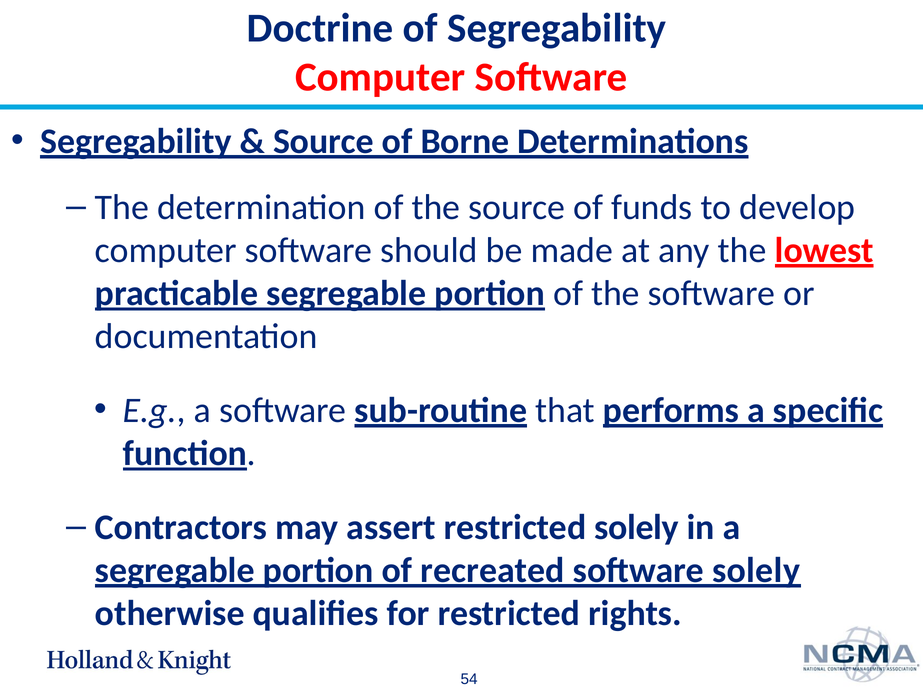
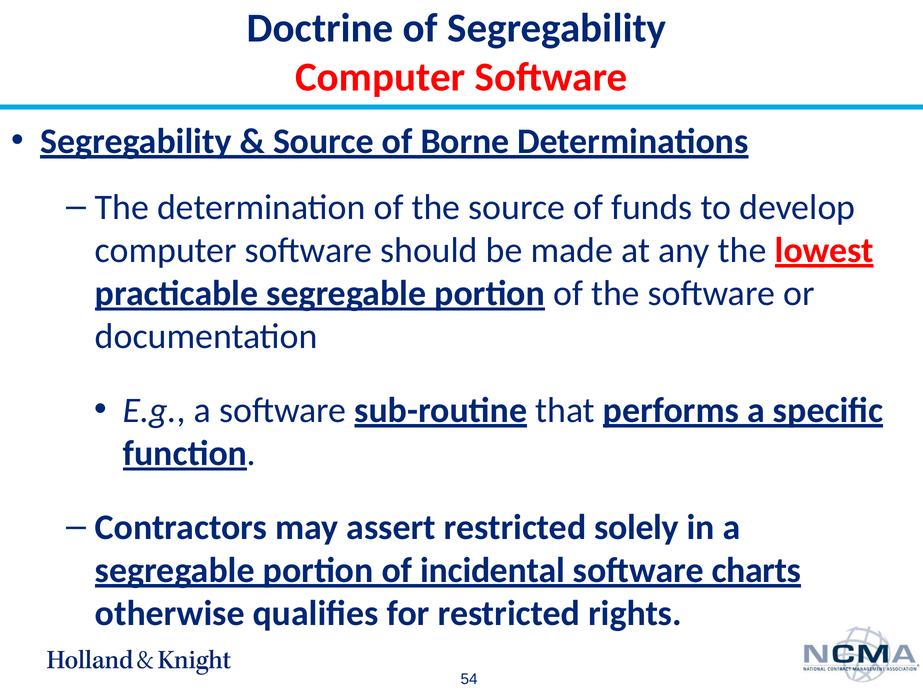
recreated: recreated -> incidental (493, 571)
software solely: solely -> charts (756, 571)
